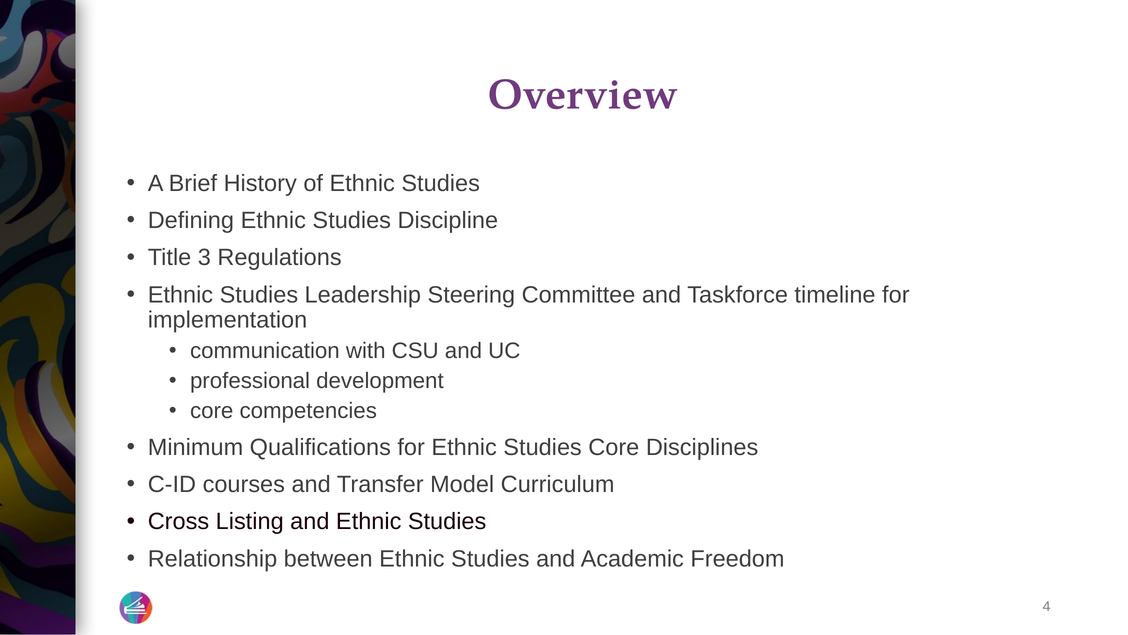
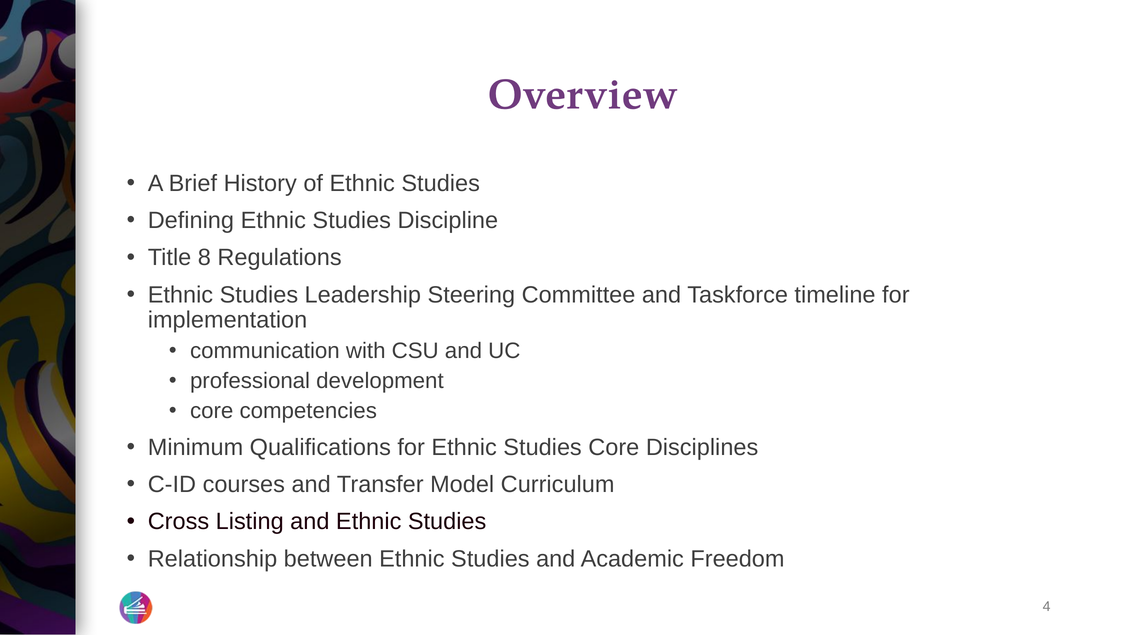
3: 3 -> 8 (204, 257)
